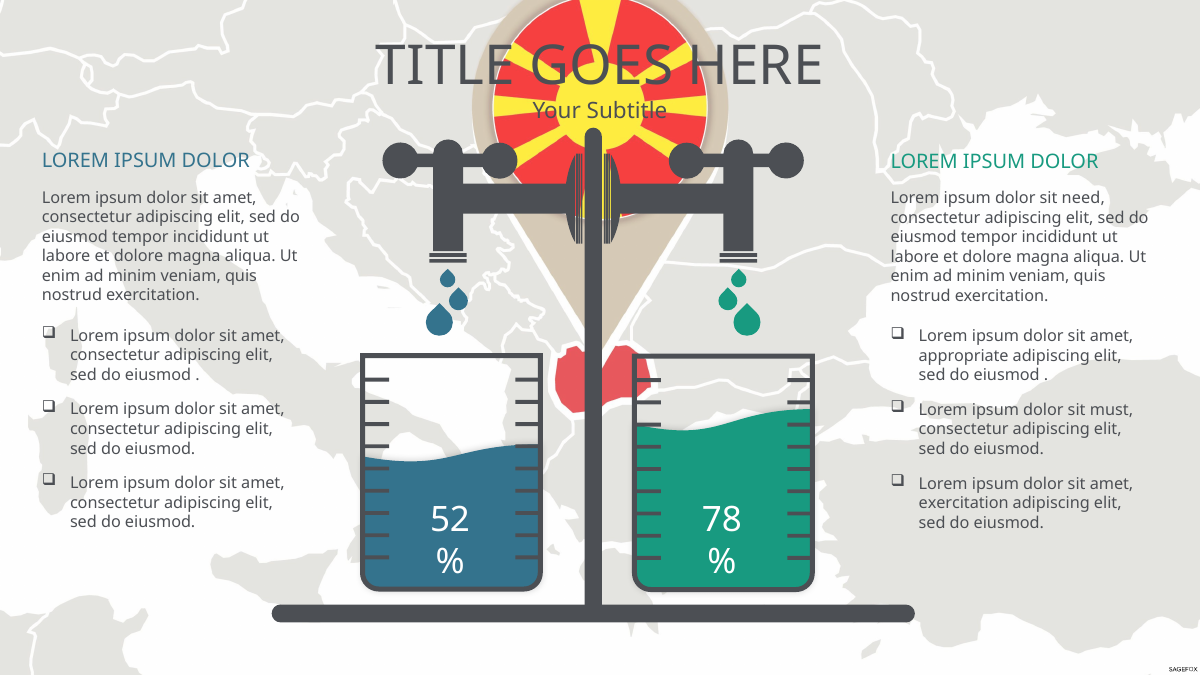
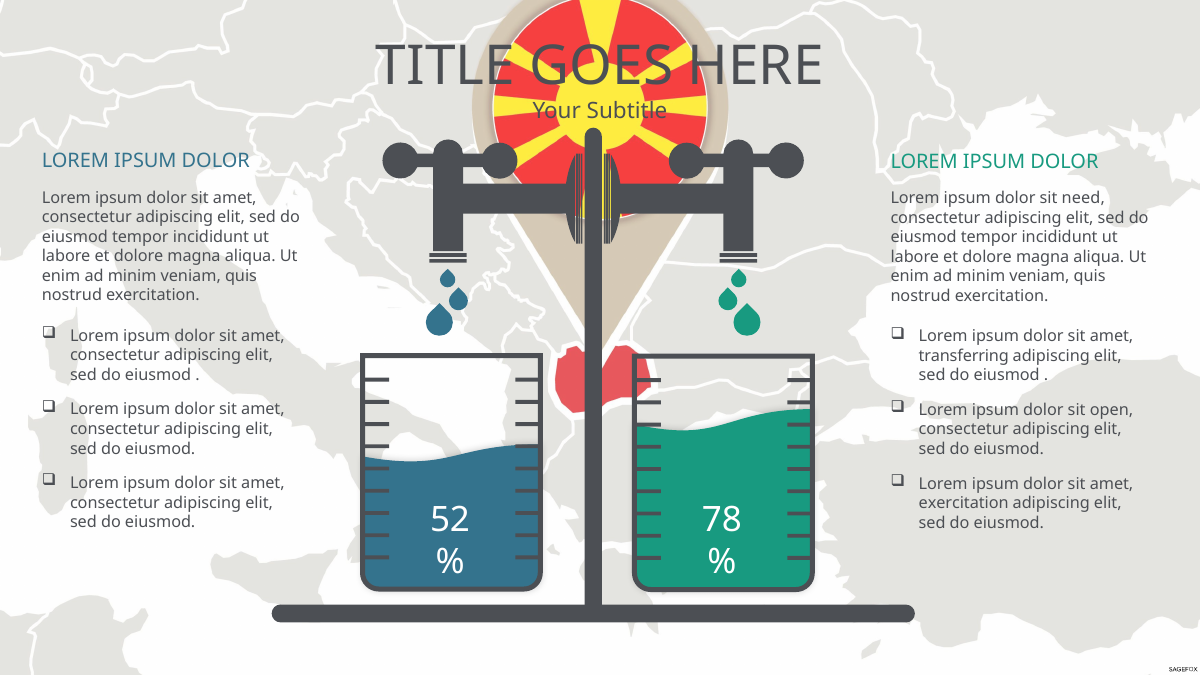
appropriate: appropriate -> transferring (964, 356)
must: must -> open (1112, 410)
